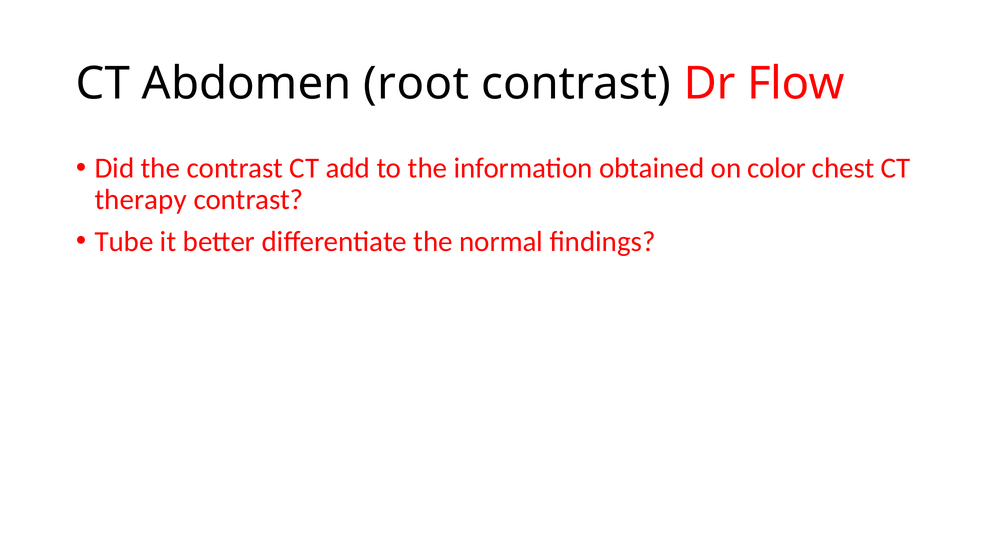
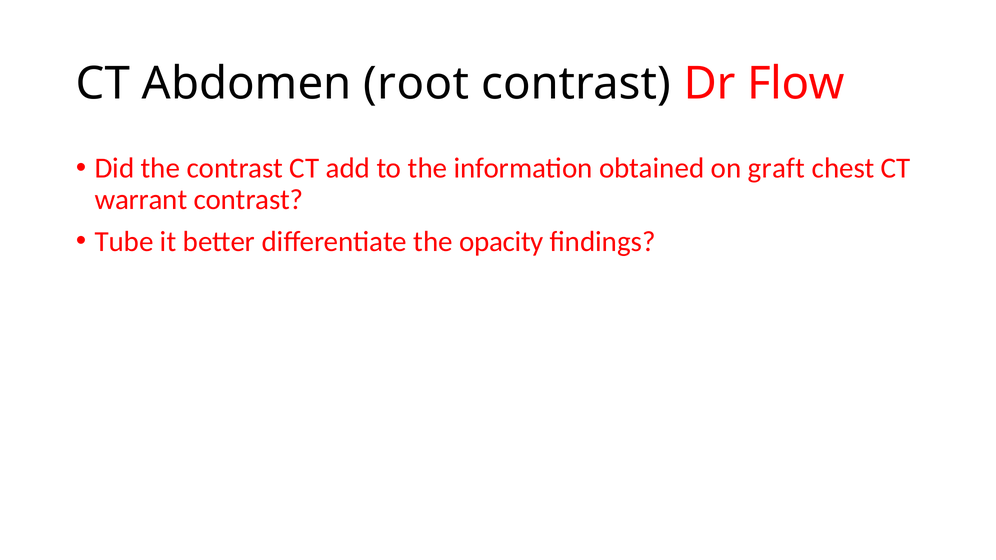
color: color -> graft (776, 168)
therapy: therapy -> warrant (141, 200)
normal: normal -> opacity (501, 242)
